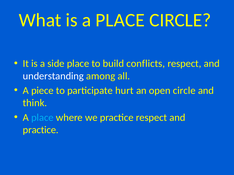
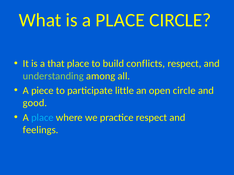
side: side -> that (56, 64)
understanding colour: white -> light green (53, 76)
hurt: hurt -> little (124, 91)
think: think -> good (35, 103)
practice: practice -> feelings (41, 130)
